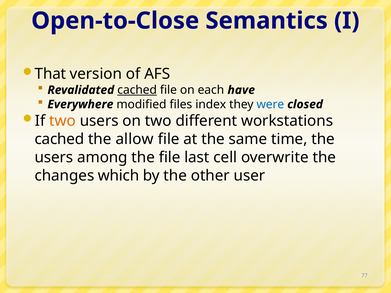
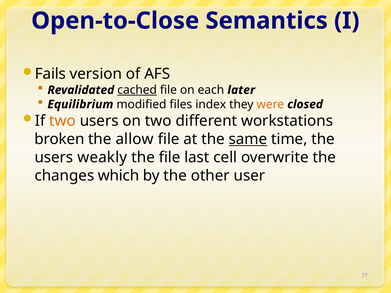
That: That -> Fails (50, 74)
have: have -> later (241, 90)
Everywhere: Everywhere -> Equilibrium (80, 104)
were colour: blue -> orange (270, 104)
cached: cached -> broken (59, 139)
same underline: none -> present (248, 139)
among: among -> weakly (102, 157)
